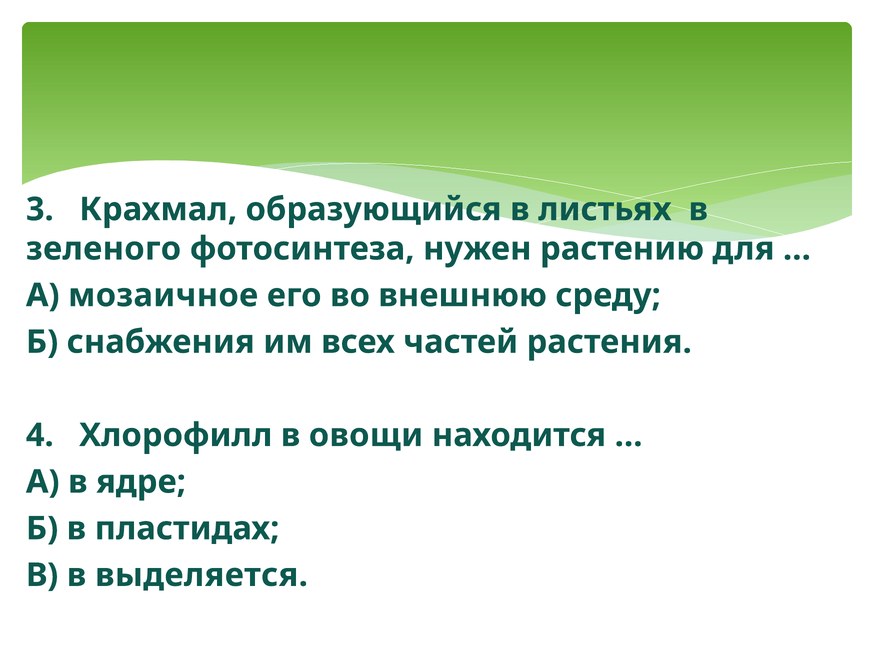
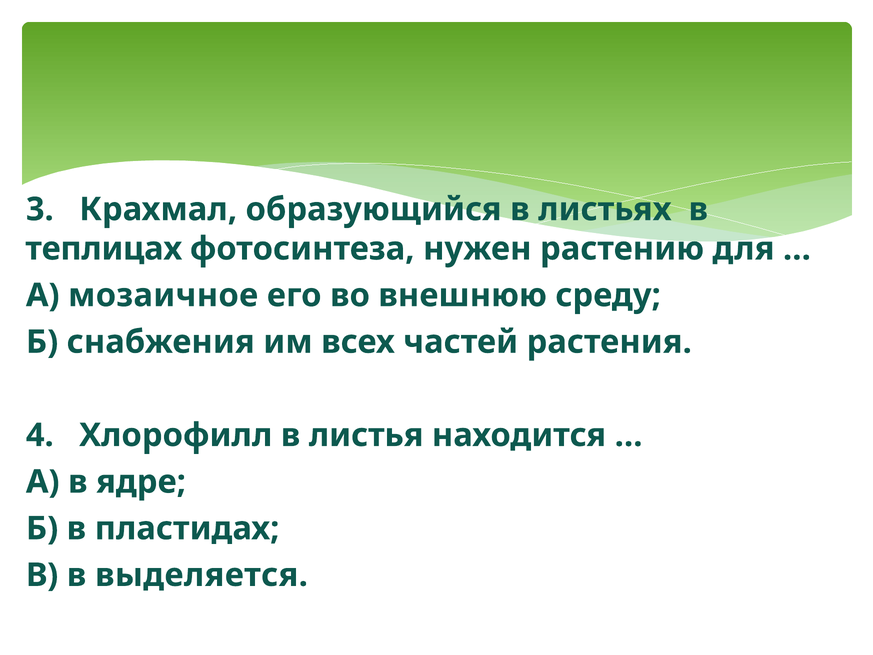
зеленого: зеленого -> теплицах (104, 249)
овощи: овощи -> листья (366, 435)
